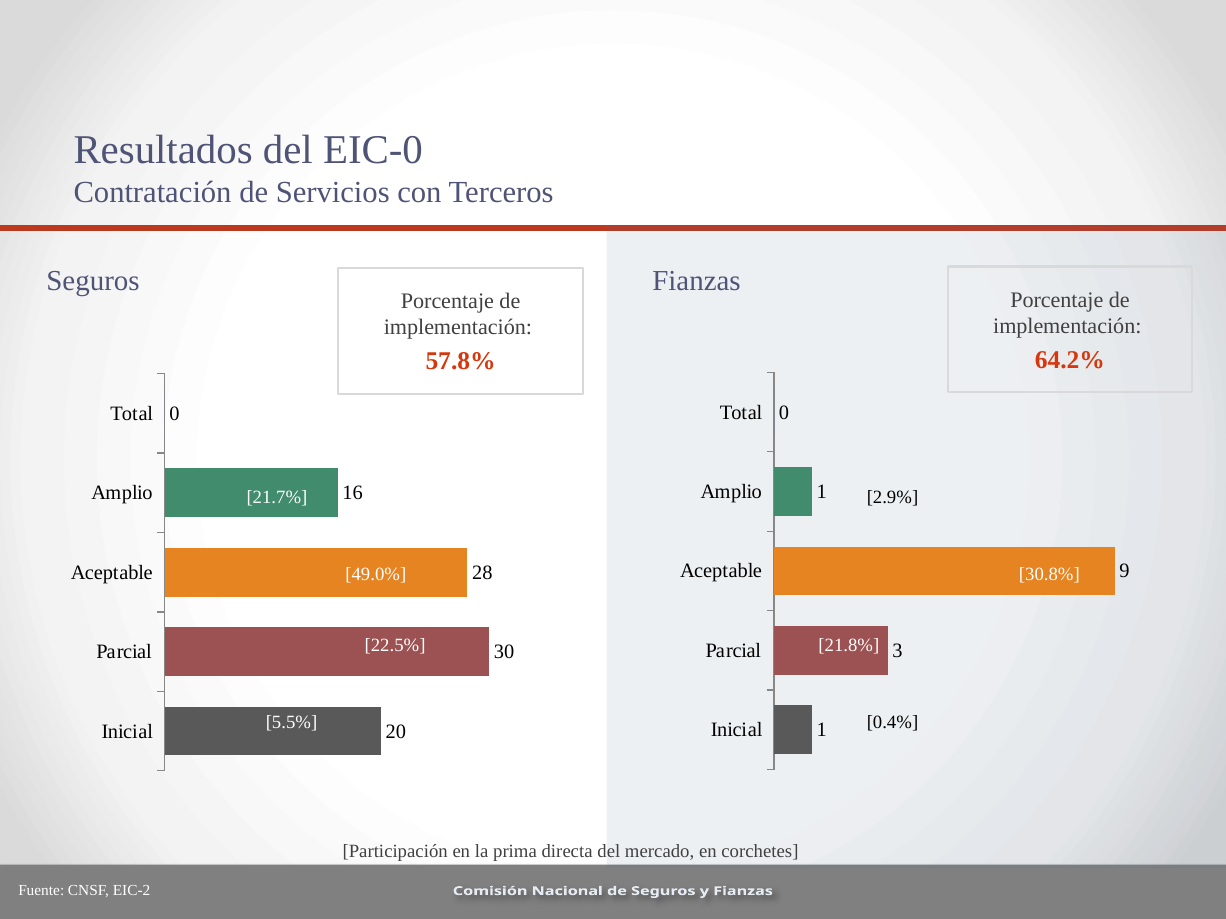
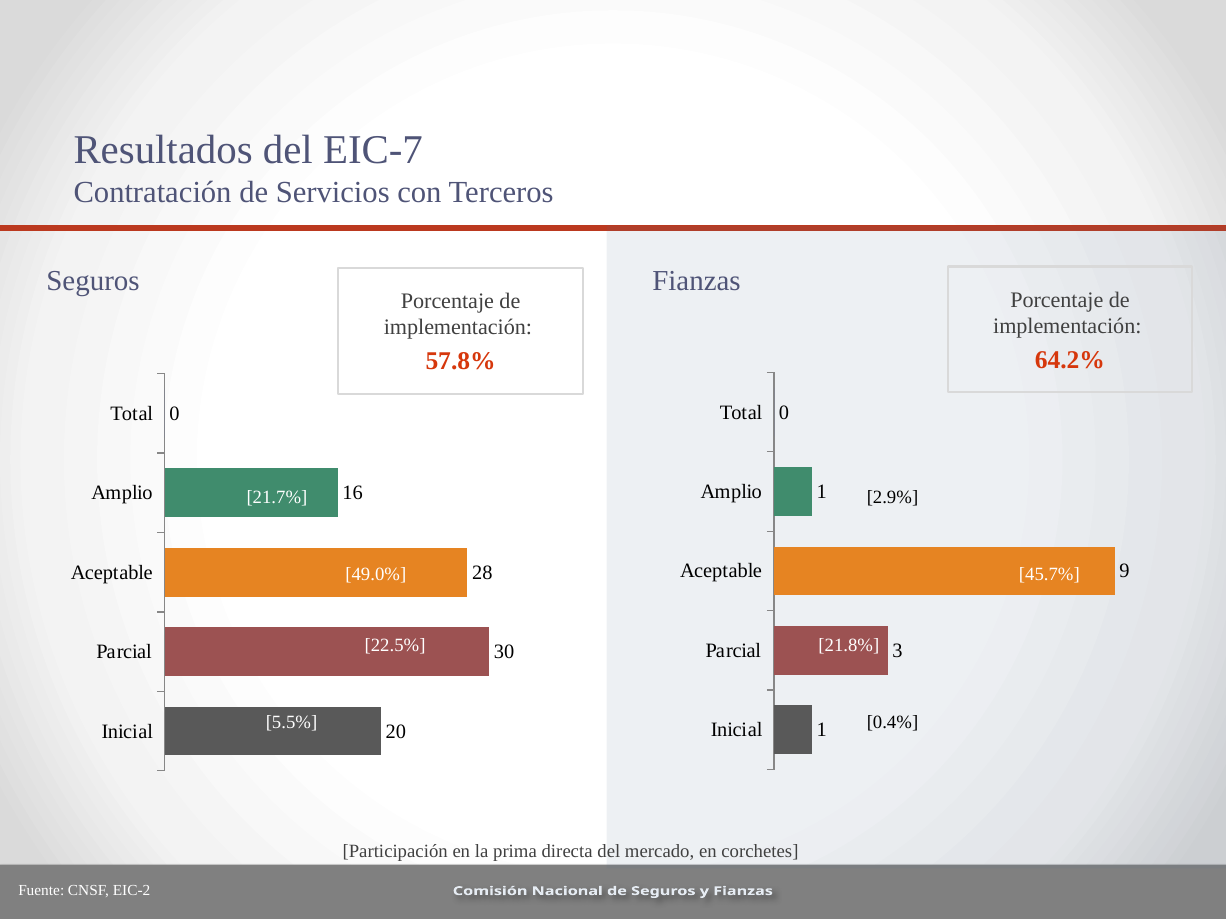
EIC-0: EIC-0 -> EIC-7 (373, 150)
30.8%: 30.8% -> 45.7% (1049, 575)
